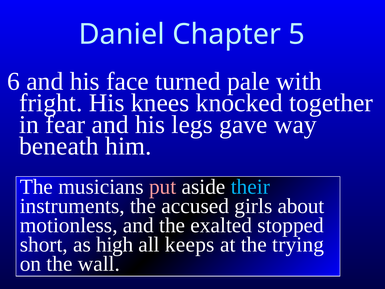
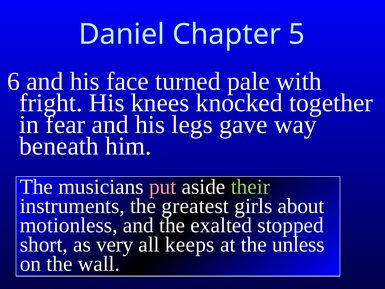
their colour: light blue -> light green (250, 187)
accused: accused -> greatest (195, 206)
high: high -> very (115, 244)
trying: trying -> unless (298, 244)
